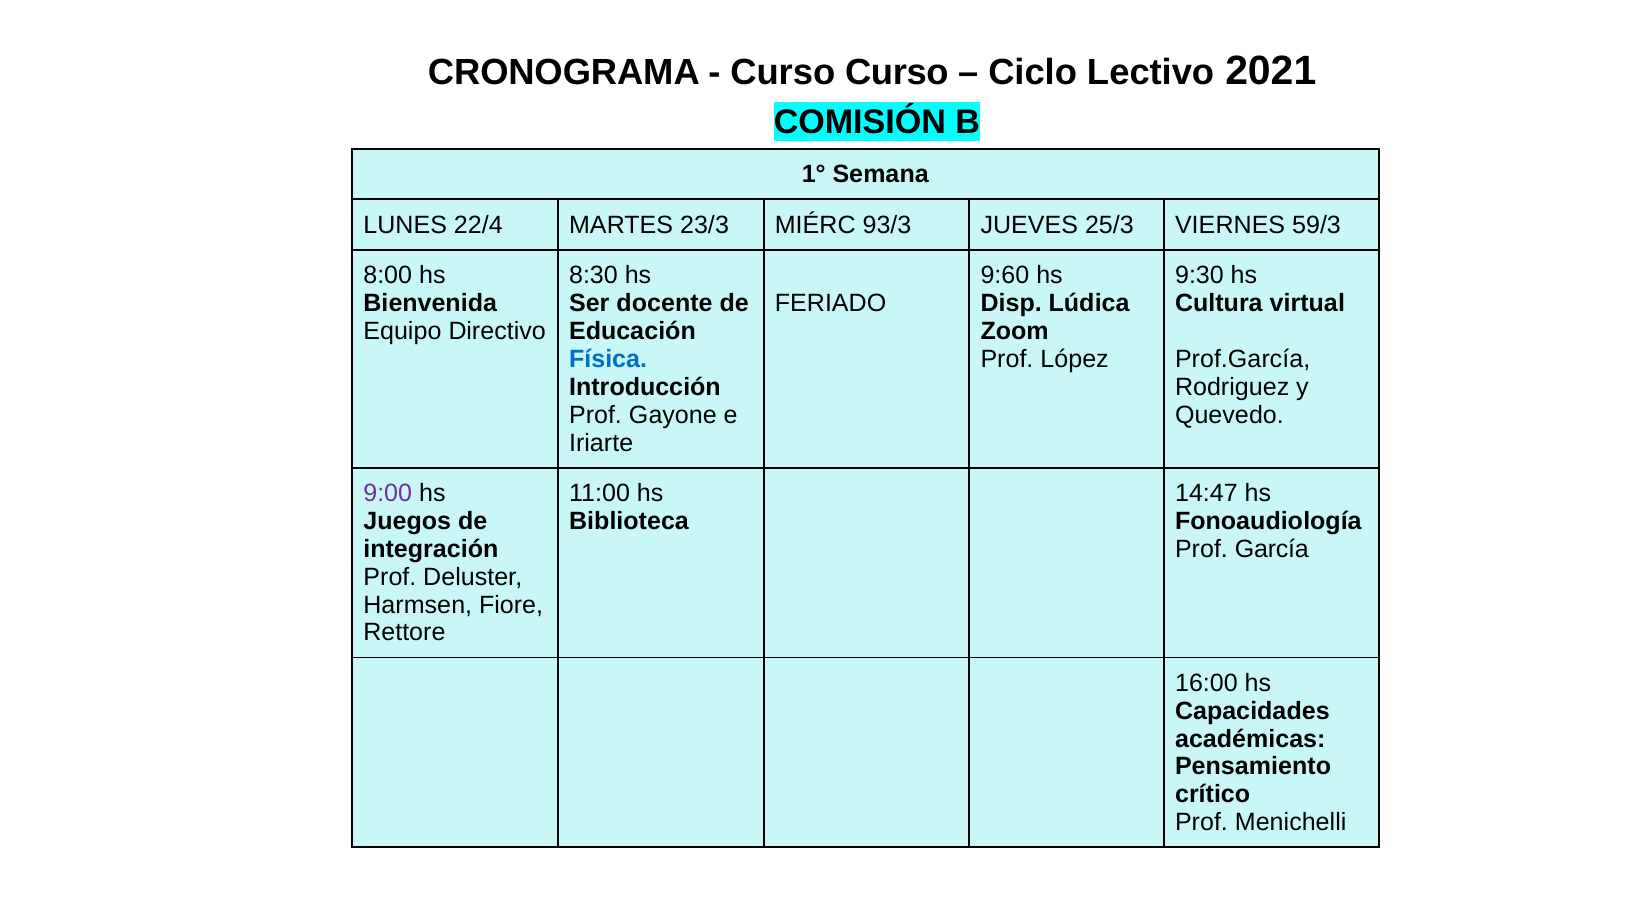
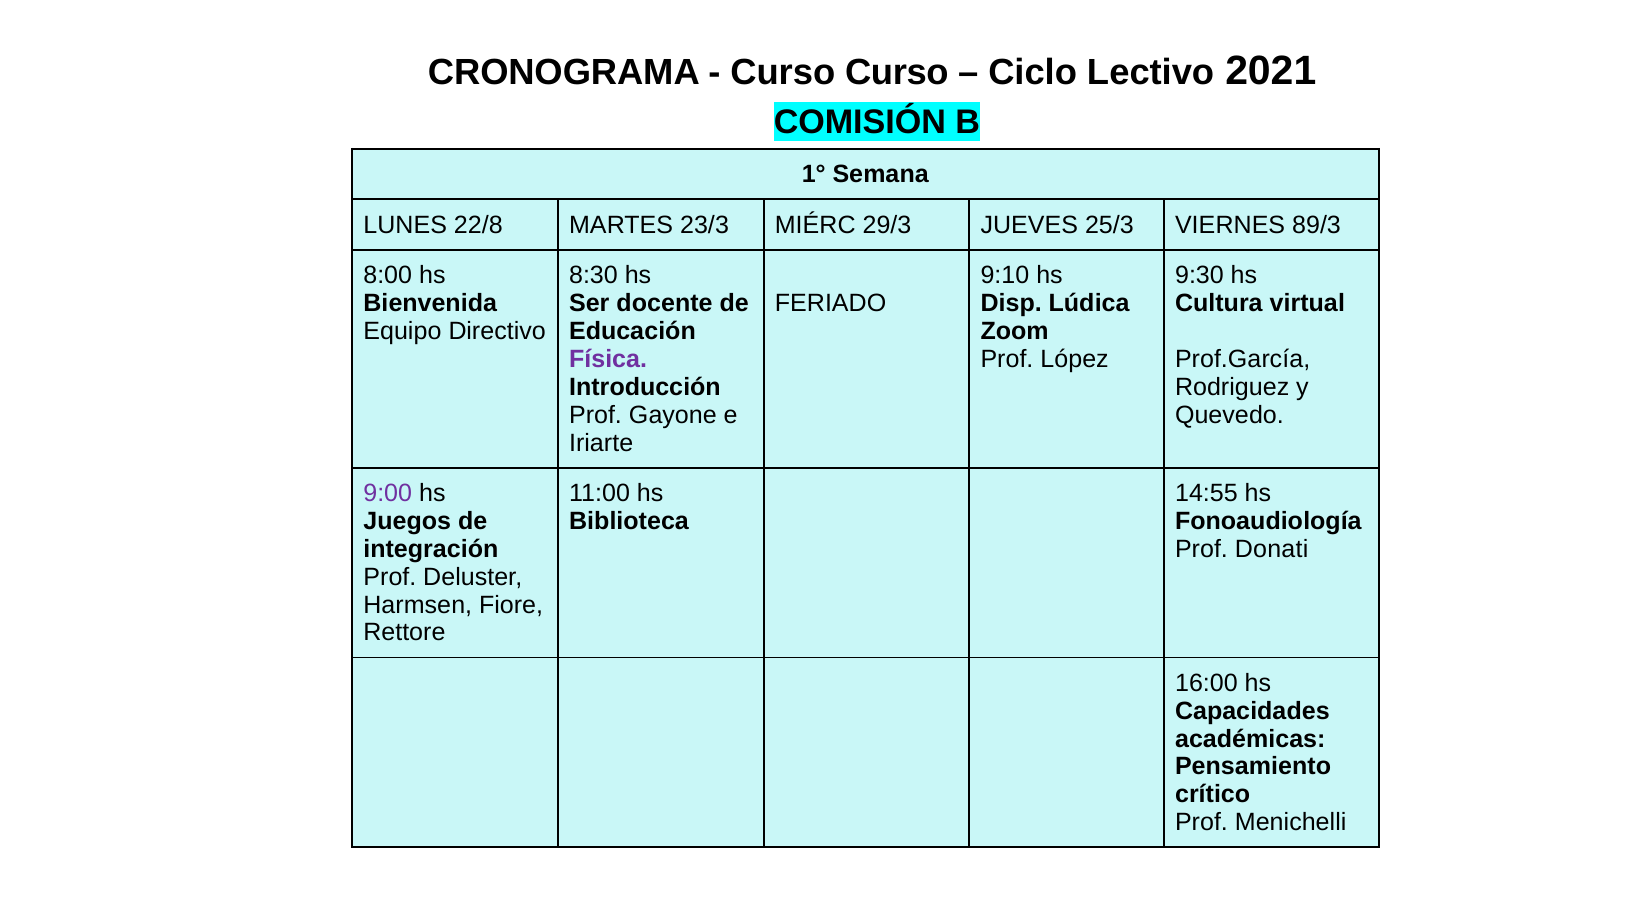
22/4: 22/4 -> 22/8 (478, 225)
93/3: 93/3 -> 29/3 (887, 225)
59/3: 59/3 -> 89/3 (1317, 225)
9:60: 9:60 -> 9:10 (1005, 276)
Física colour: blue -> purple (608, 359)
14:47: 14:47 -> 14:55 (1206, 494)
García: García -> Donati (1272, 549)
